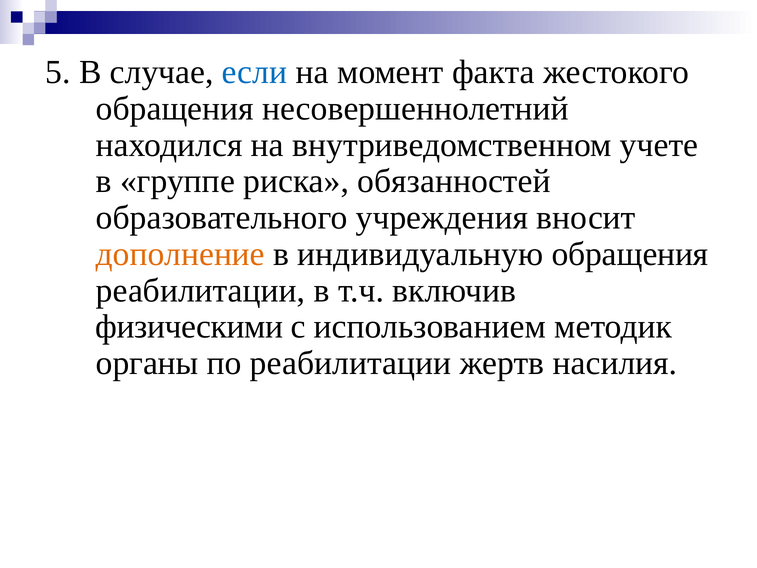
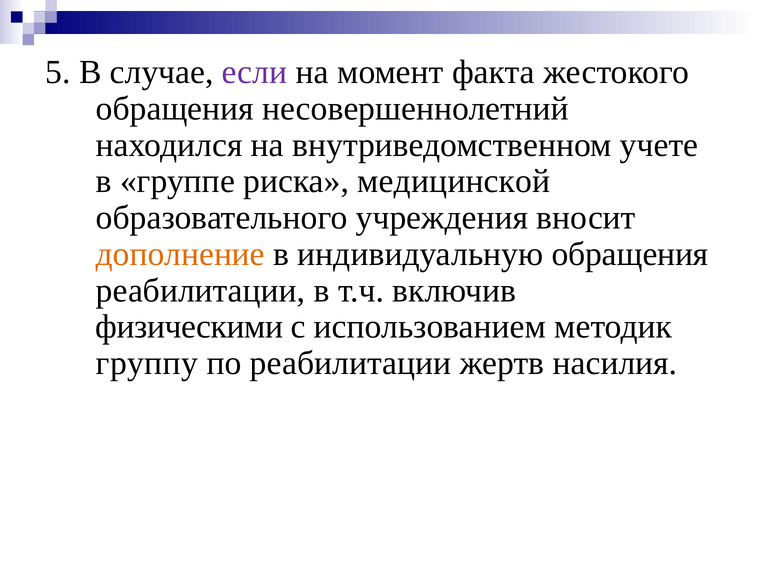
если colour: blue -> purple (255, 72)
обязанностей: обязанностей -> медицинской (454, 181)
органы: органы -> группу (147, 363)
